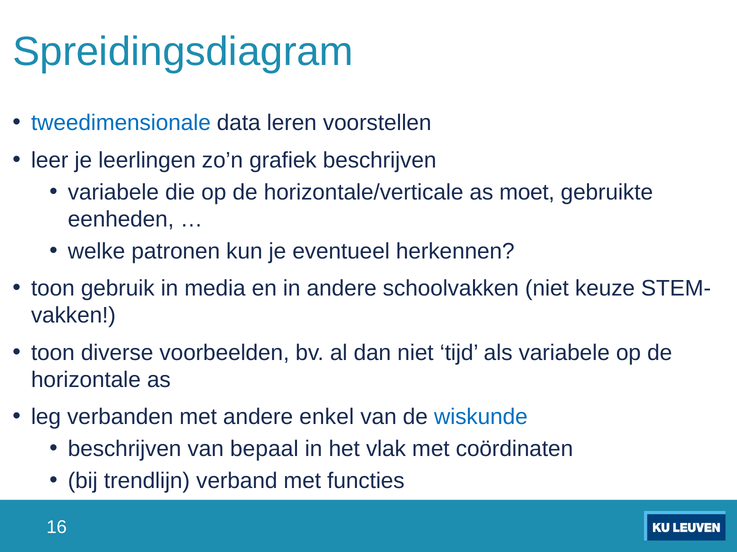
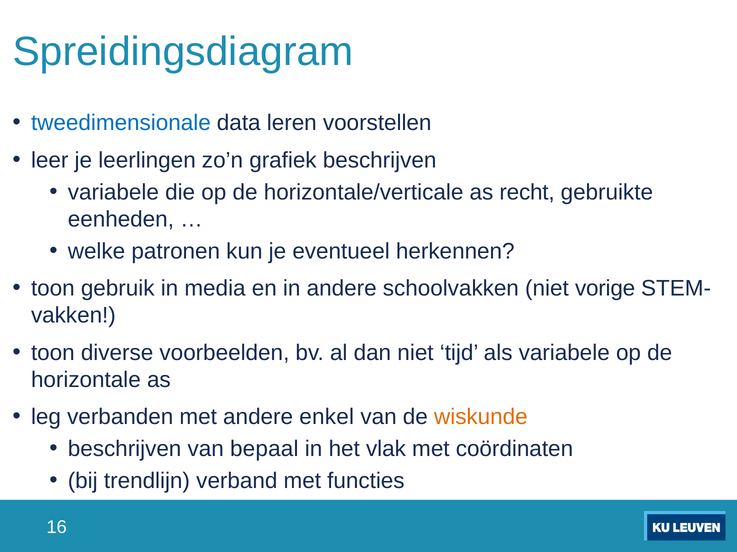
moet: moet -> recht (527, 192)
keuze: keuze -> vorige (605, 289)
wiskunde colour: blue -> orange (481, 417)
